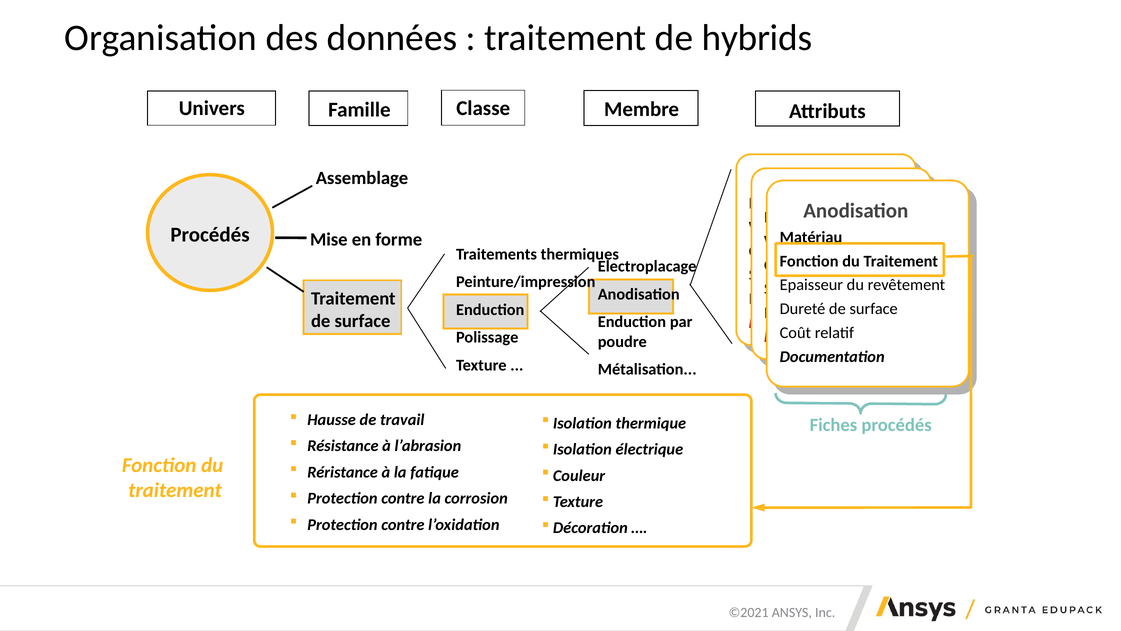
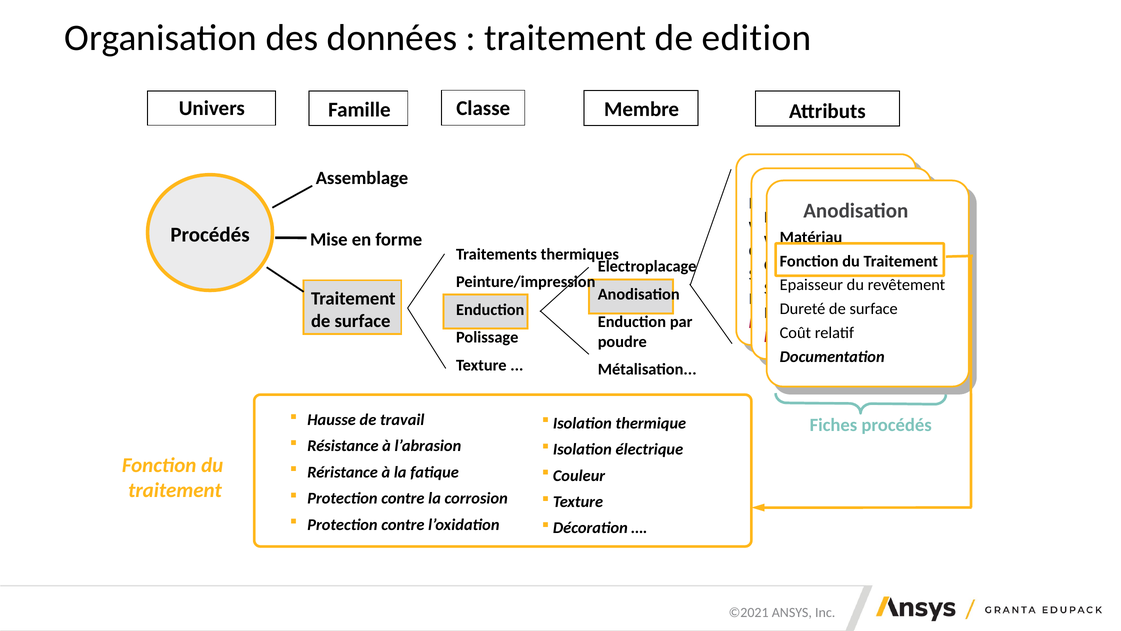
hybrids: hybrids -> edition (757, 38)
